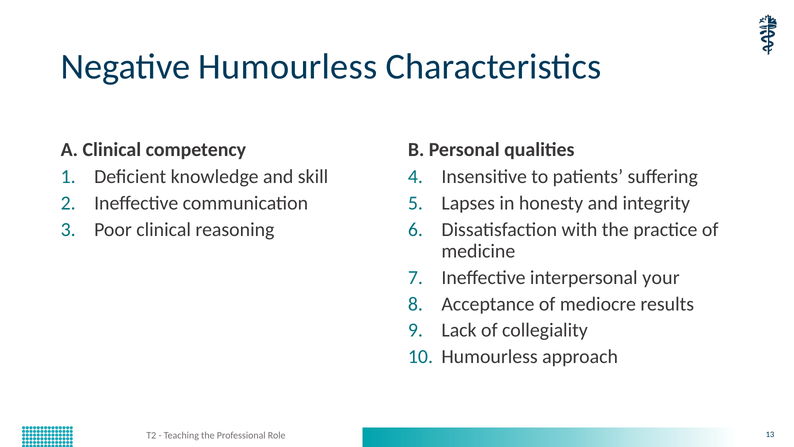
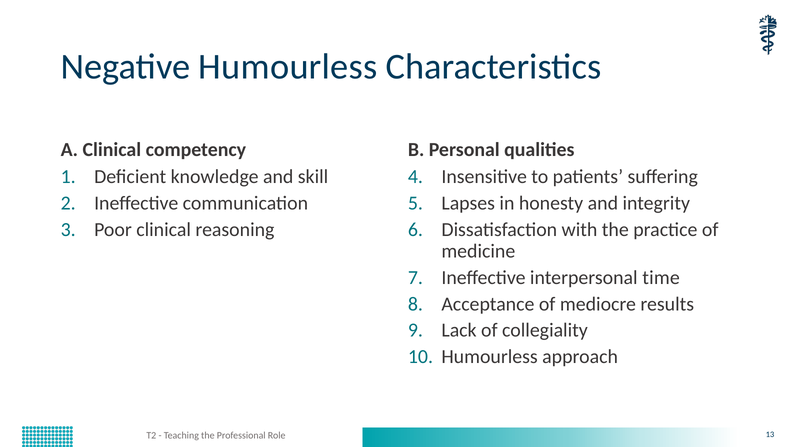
your: your -> time (661, 277)
